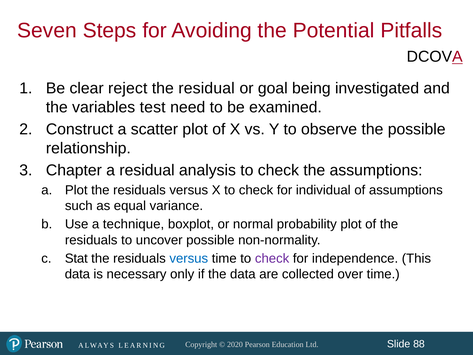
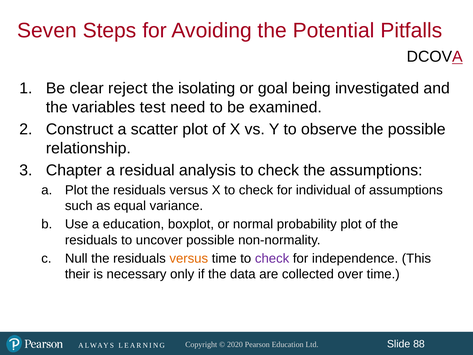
the residual: residual -> isolating (207, 88)
a technique: technique -> education (134, 224)
Stat: Stat -> Null (76, 258)
versus colour: blue -> orange (189, 258)
data: data -> their (77, 274)
